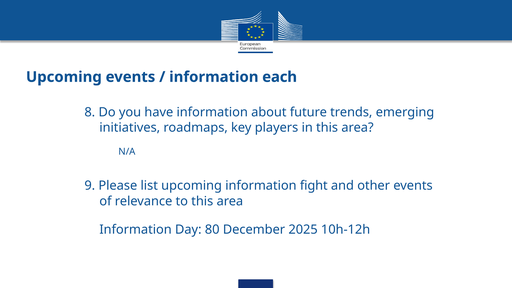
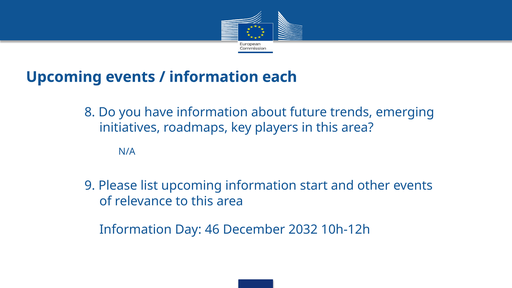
fight: fight -> start (314, 186)
80: 80 -> 46 (212, 229)
2025: 2025 -> 2032 (303, 229)
